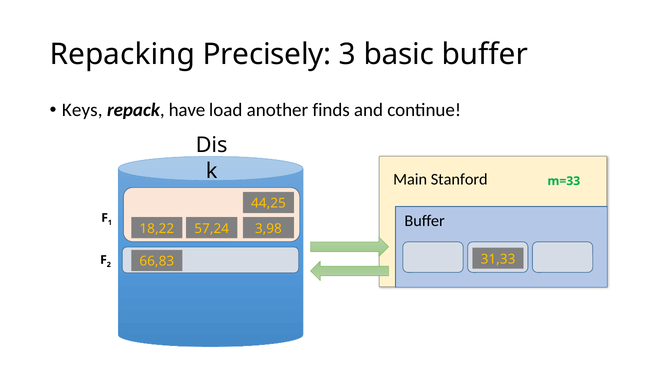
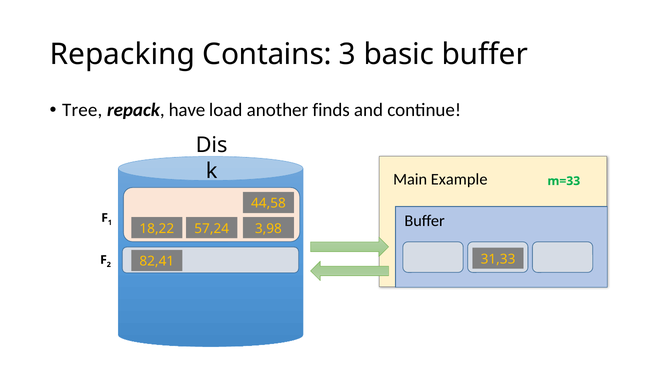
Precisely: Precisely -> Contains (267, 55)
Keys: Keys -> Tree (82, 110)
Stanford: Stanford -> Example (459, 180)
44,25: 44,25 -> 44,58 (268, 204)
66,83: 66,83 -> 82,41 (157, 262)
